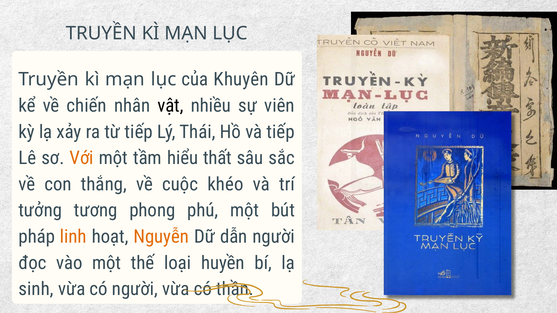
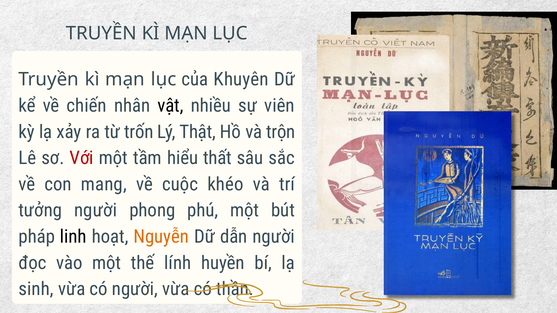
từ tiếp: tiếp -> trốn (139, 132)
Thái: Thái -> Thật (198, 132)
và tiếp: tiếp -> trộn (281, 132)
Với colour: orange -> red (82, 158)
thắng: thắng -> mang (104, 184)
tưởng tương: tương -> người (96, 211)
linh colour: orange -> black (73, 237)
loại: loại -> lính (178, 263)
